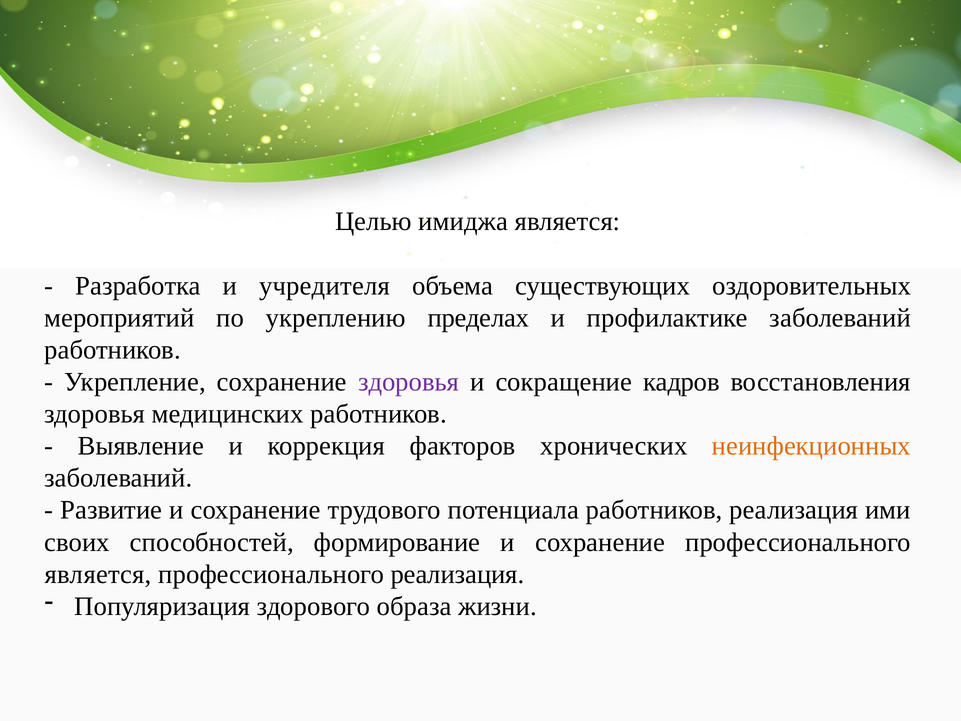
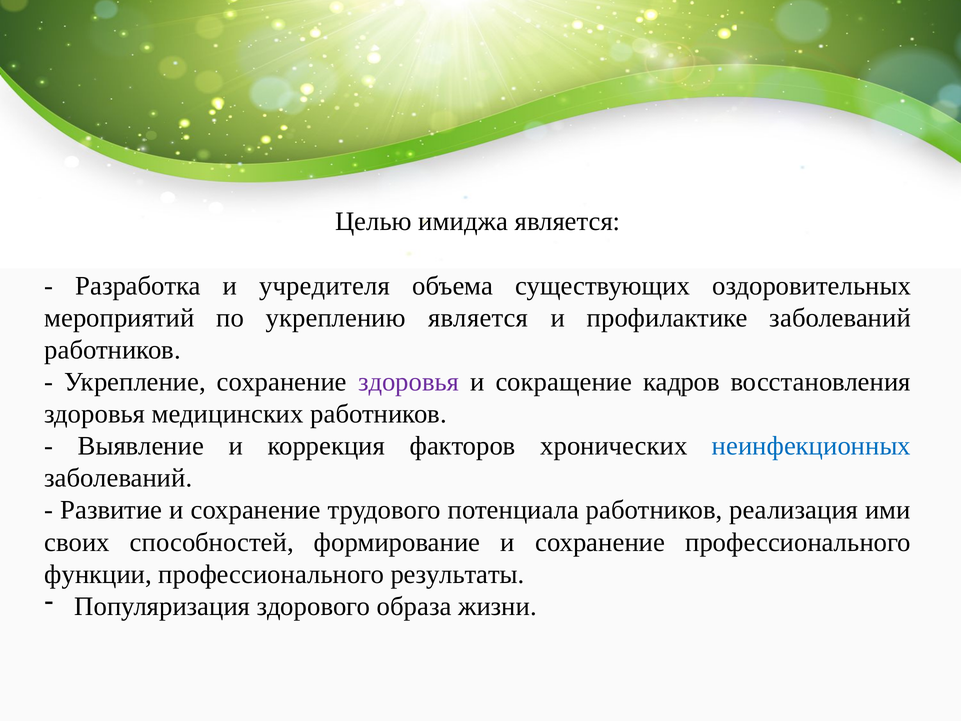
укреплению пределах: пределах -> является (478, 318)
неинфекционных colour: orange -> blue (811, 446)
является: является -> функции (98, 574)
профессионального реализация: реализация -> результаты (457, 574)
